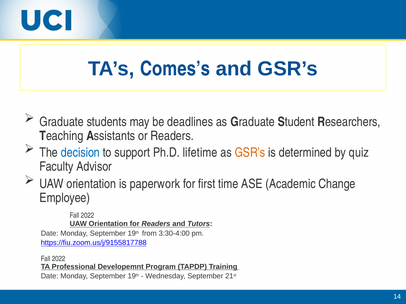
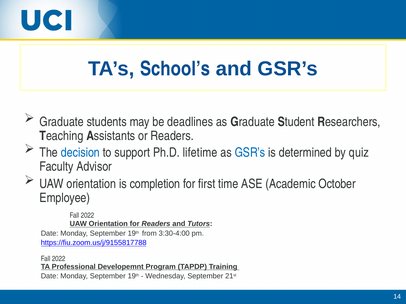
Comes’s: Comes’s -> School’s (175, 69)
GSR’s colour: orange -> blue (250, 153)
paperwork: paperwork -> completion (155, 184)
Change: Change -> October (337, 184)
